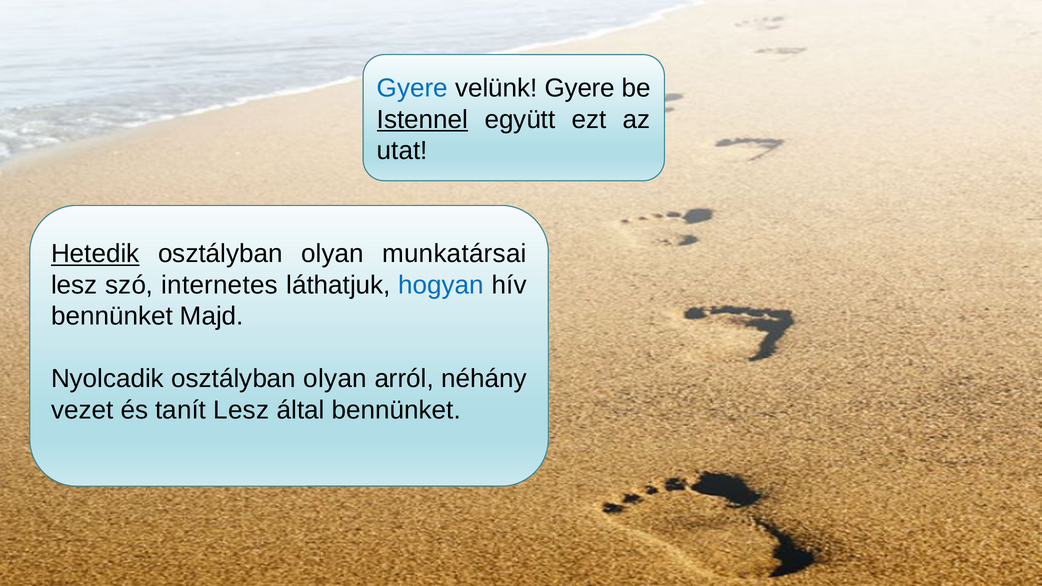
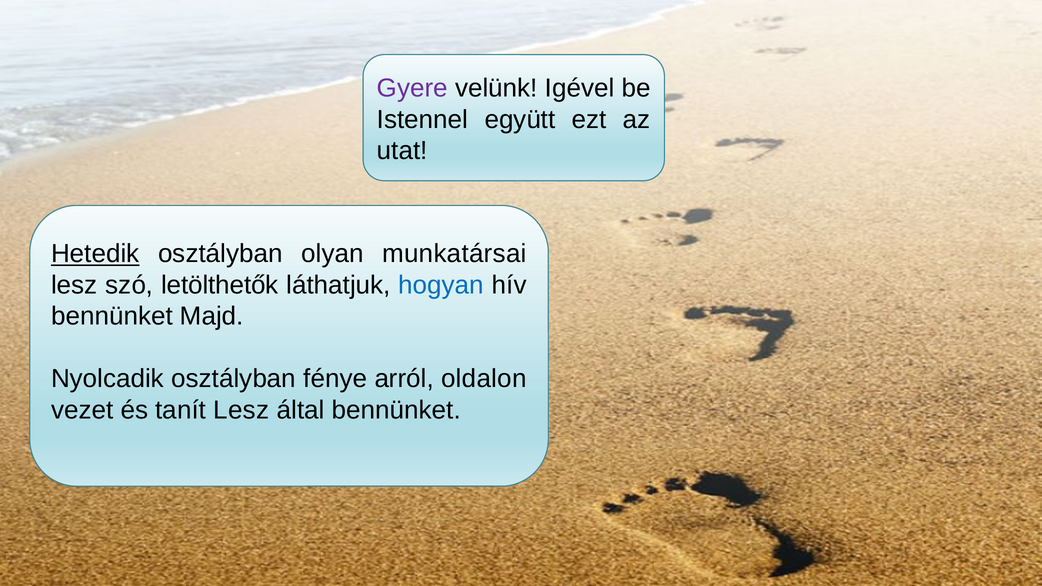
Gyere colour: blue -> purple (412, 88)
velünk Gyere: Gyere -> Igével (580, 88)
Istennel underline: present -> none (423, 120)
internetes: internetes -> letölthetők (220, 285)
Nyolcadik osztályban olyan: olyan -> fénye (335, 379)
néhány: néhány -> oldalon (484, 379)
